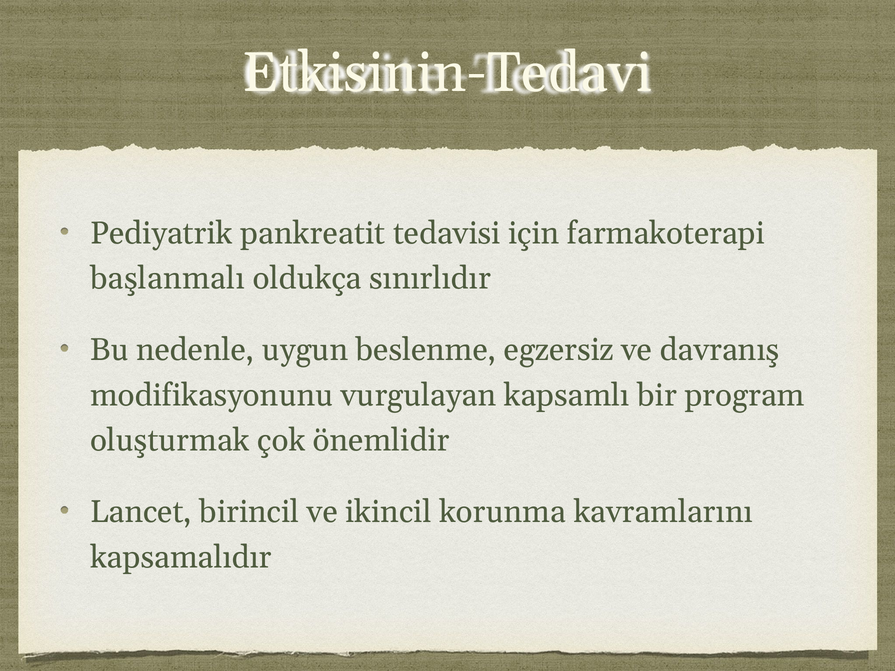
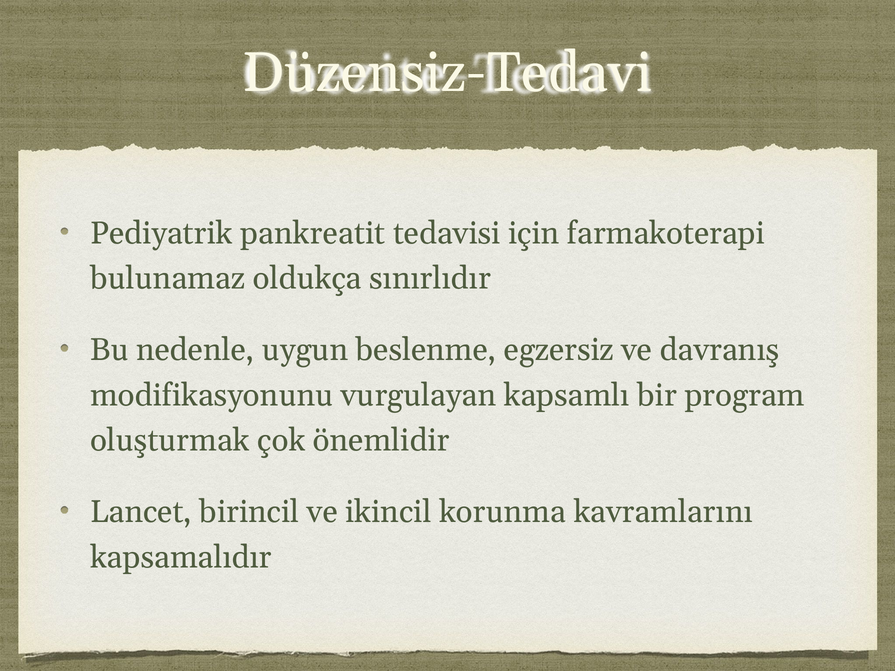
Etkisinin-Tedavi: Etkisinin-Tedavi -> Düzensiz-Tedavi (447, 73)
başlanmalı: başlanmalı -> bulunamaz (168, 279)
